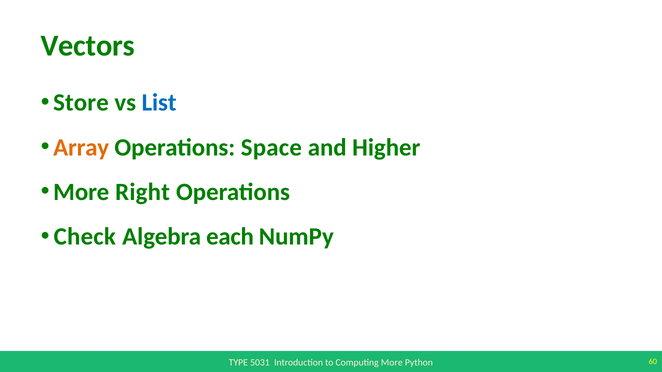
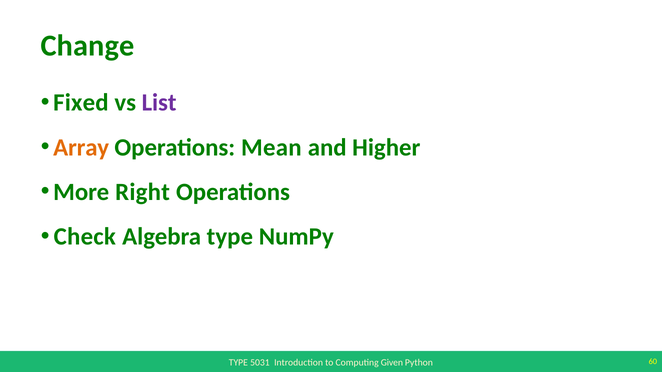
Vectors: Vectors -> Change (88, 46)
Store: Store -> Fixed (81, 103)
List colour: blue -> purple (159, 103)
Space: Space -> Mean (271, 148)
Algebra each: each -> type (230, 237)
Computing More: More -> Given (392, 363)
